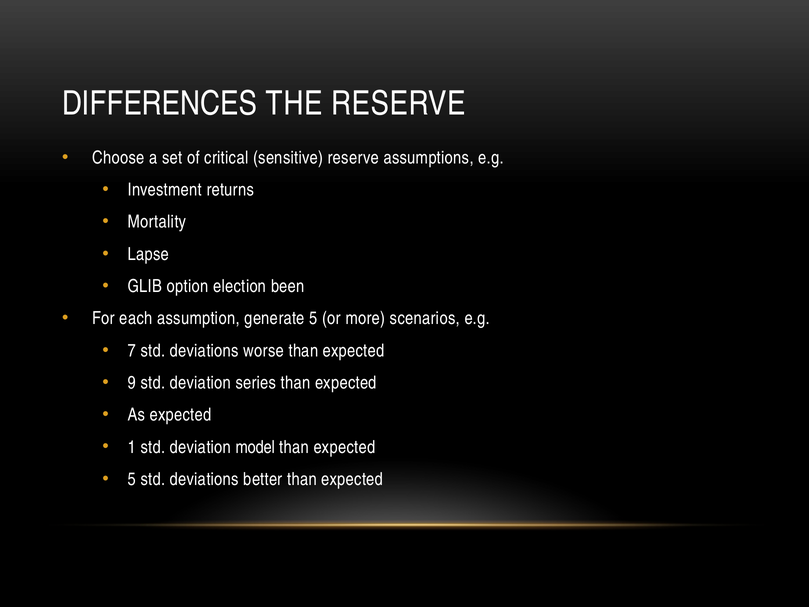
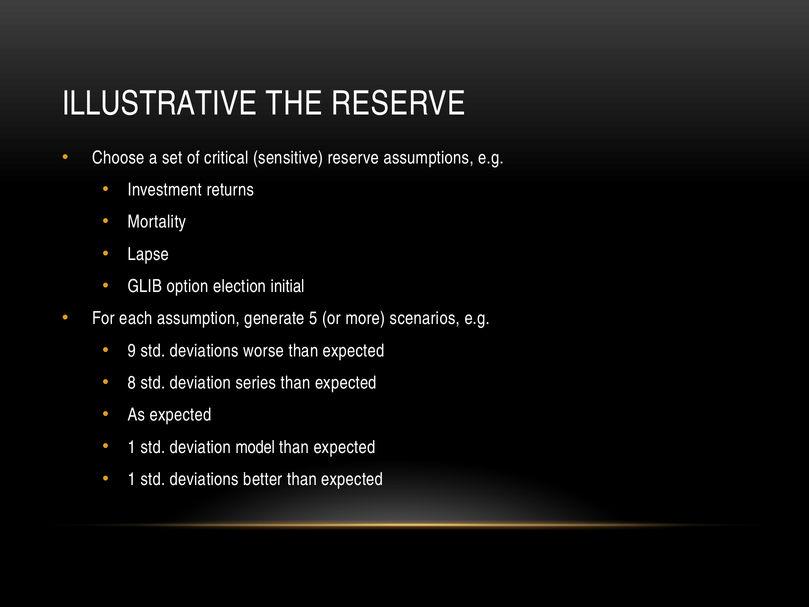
DIFFERENCES: DIFFERENCES -> ILLUSTRATIVE (160, 103)
been: been -> initial (288, 286)
7: 7 -> 9 (132, 350)
9: 9 -> 8 (132, 383)
5: 5 -> 1 (132, 479)
